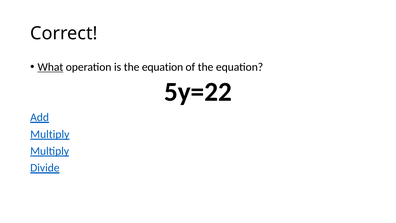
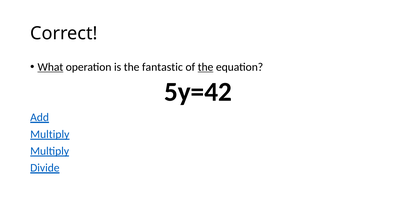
is the equation: equation -> fantastic (162, 67)
the underline: none -> present (206, 67)
5y=22: 5y=22 -> 5y=42 (198, 92)
